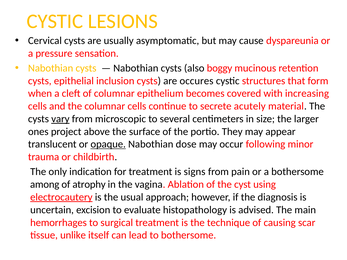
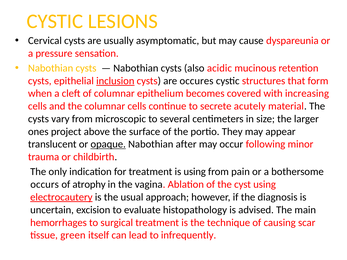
boggy: boggy -> acidic (219, 68)
inclusion underline: none -> present (115, 81)
vary underline: present -> none (60, 119)
dose: dose -> after (186, 144)
is signs: signs -> using (195, 172)
among: among -> occurs (45, 185)
unlike: unlike -> green (73, 235)
to bothersome: bothersome -> infrequently (189, 235)
